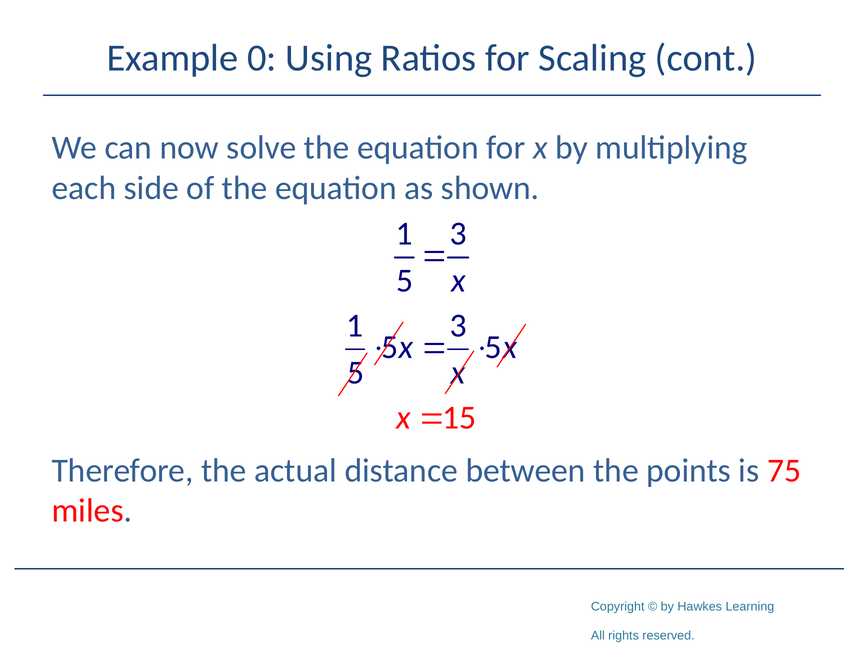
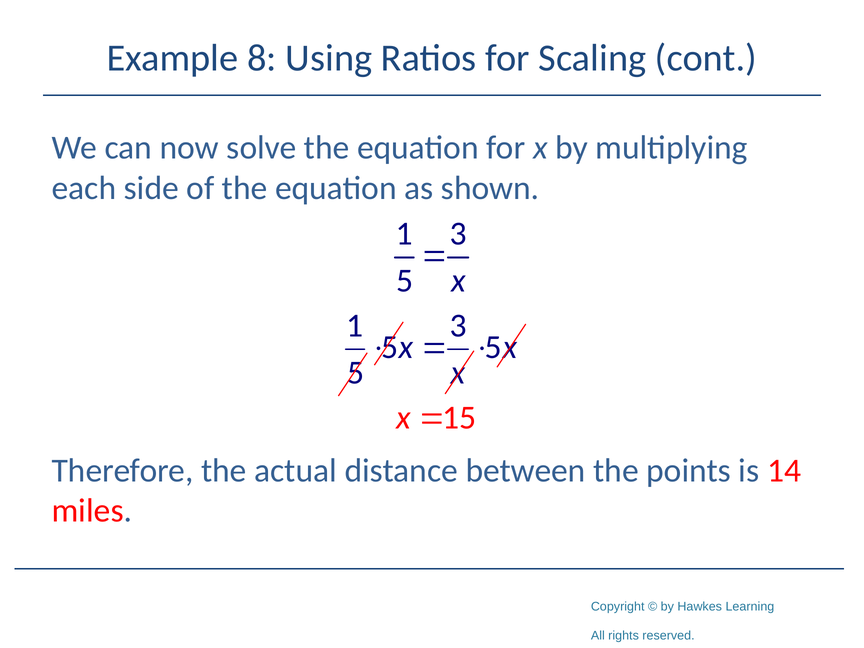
0: 0 -> 8 (262, 58)
75: 75 -> 14 (784, 471)
